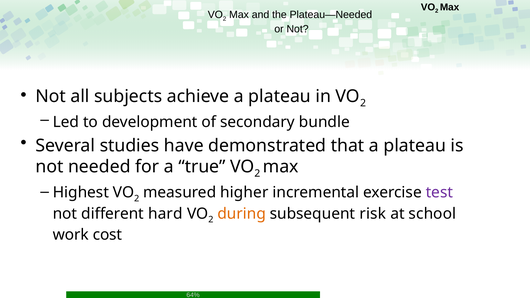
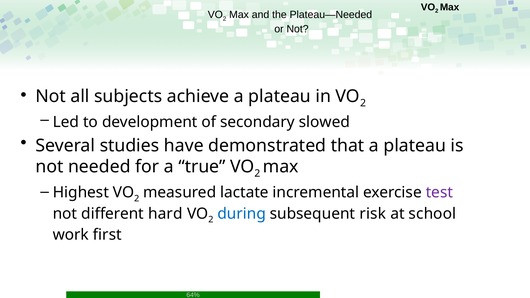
bundle: bundle -> slowed (324, 122)
higher: higher -> lactate (244, 193)
during colour: orange -> blue (242, 214)
cost: cost -> first (107, 235)
